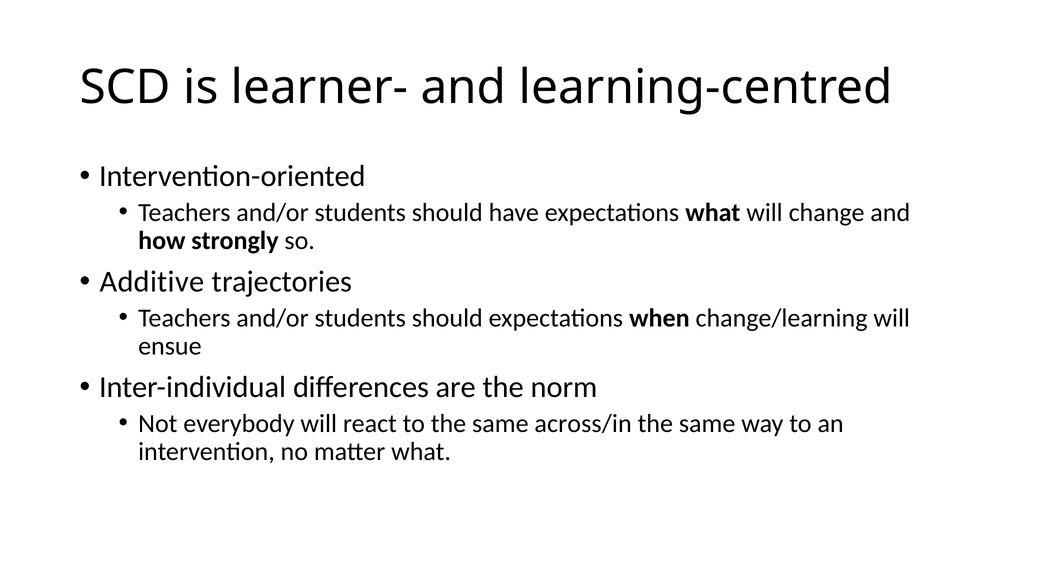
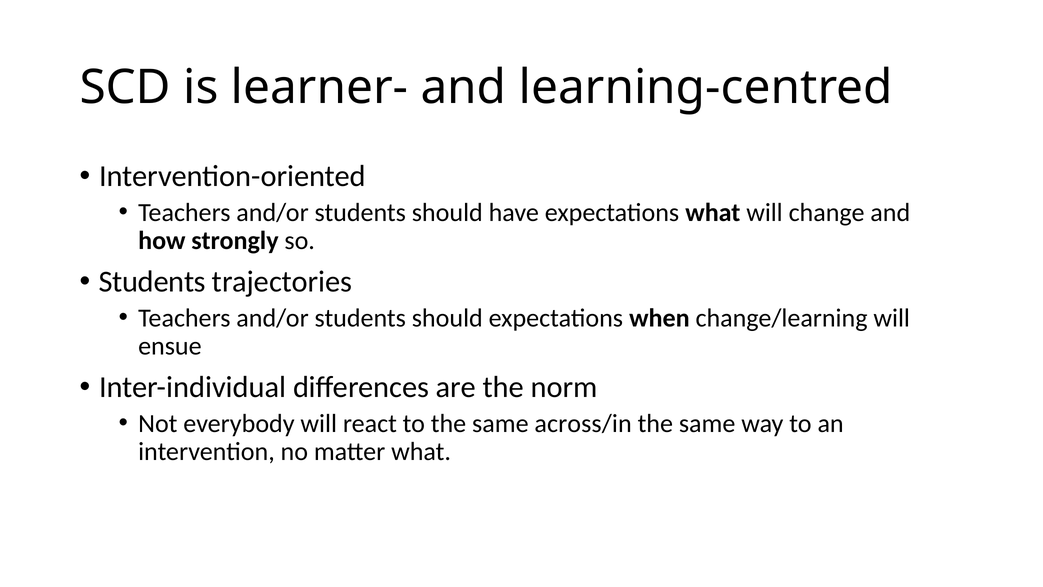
Additive: Additive -> Students (152, 282)
